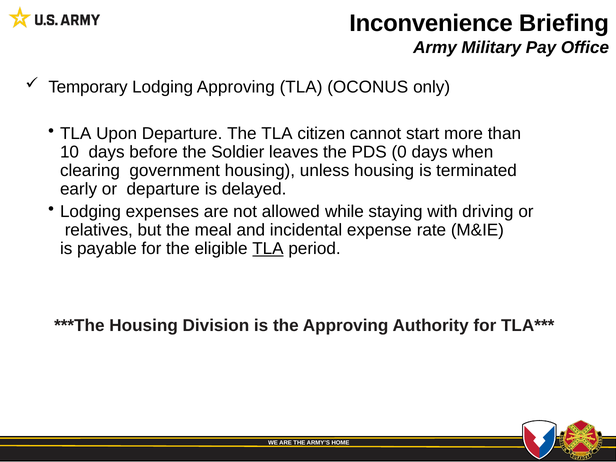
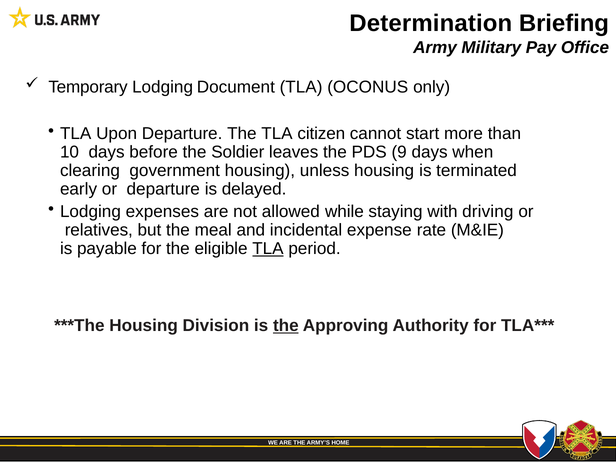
Inconvenience: Inconvenience -> Determination (431, 24)
Lodging Approving: Approving -> Document (236, 87)
0: 0 -> 9 (399, 152)
the underline: none -> present (286, 326)
